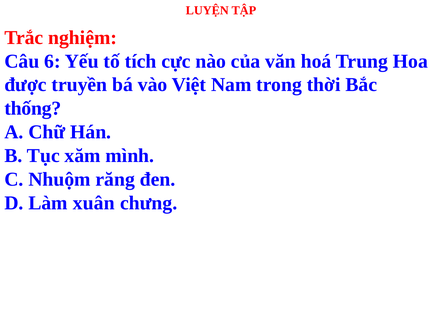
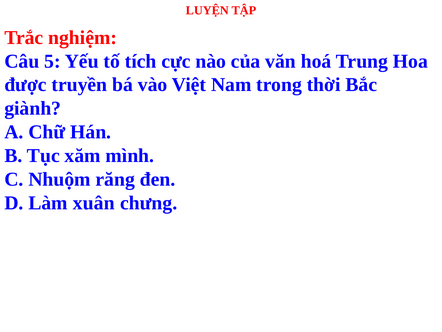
6: 6 -> 5 (52, 61)
thống: thống -> giành (33, 108)
